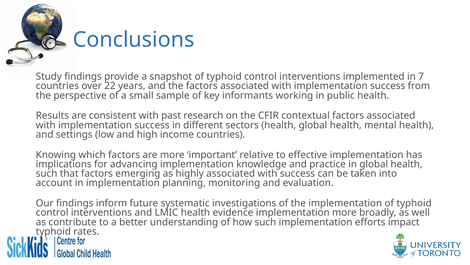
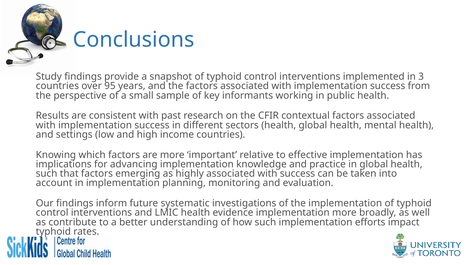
7: 7 -> 3 (421, 76)
22: 22 -> 95 (110, 86)
